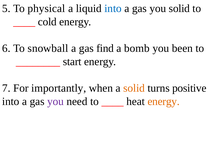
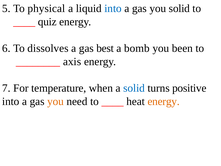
cold: cold -> quiz (47, 22)
snowball: snowball -> dissolves (48, 48)
find: find -> best (105, 48)
start: start -> axis (72, 62)
importantly: importantly -> temperature (59, 88)
solid colour: orange -> blue (134, 88)
you colour: purple -> orange (56, 101)
